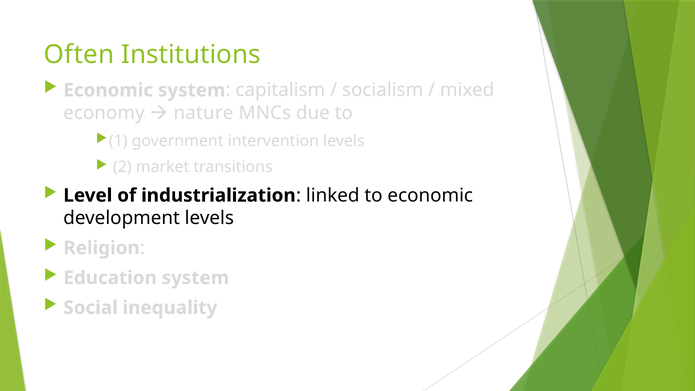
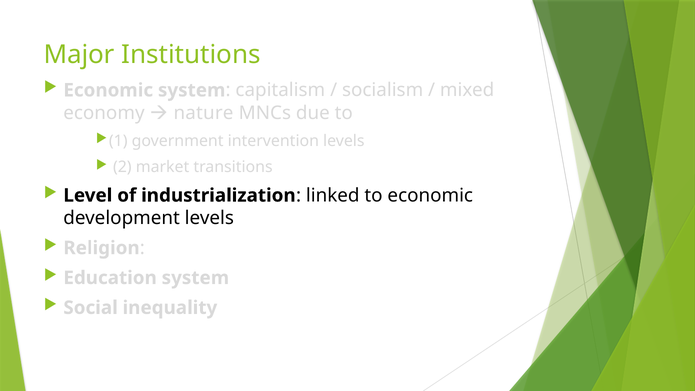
Often: Often -> Major (79, 55)
